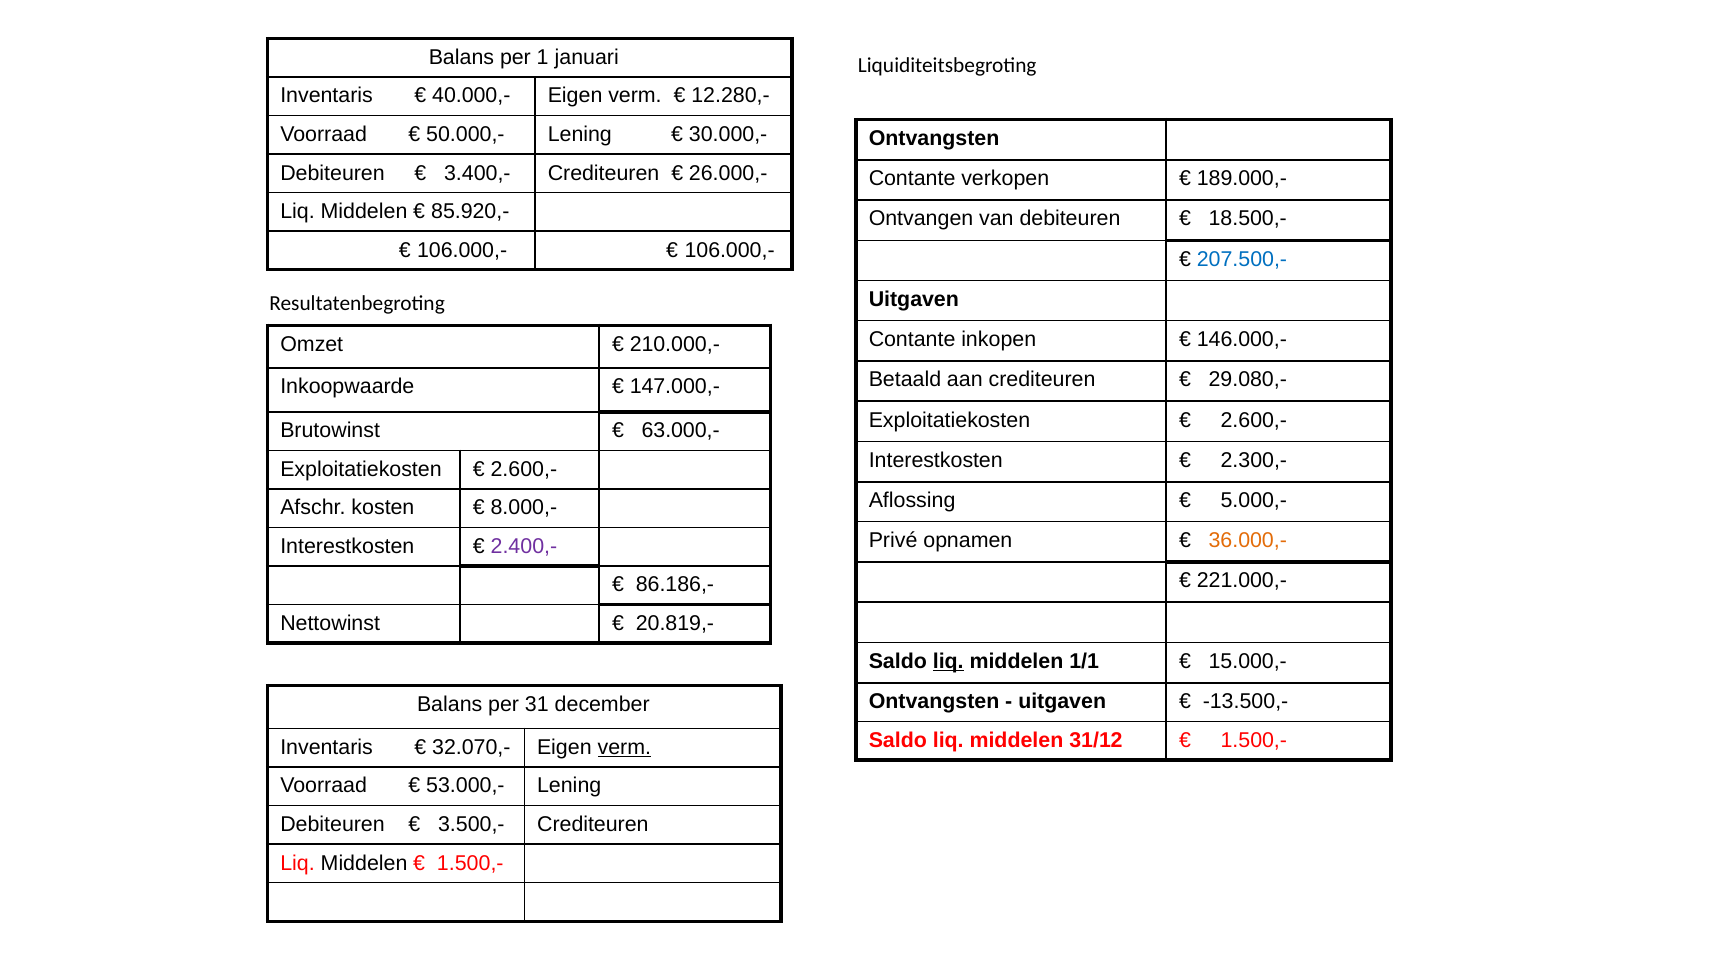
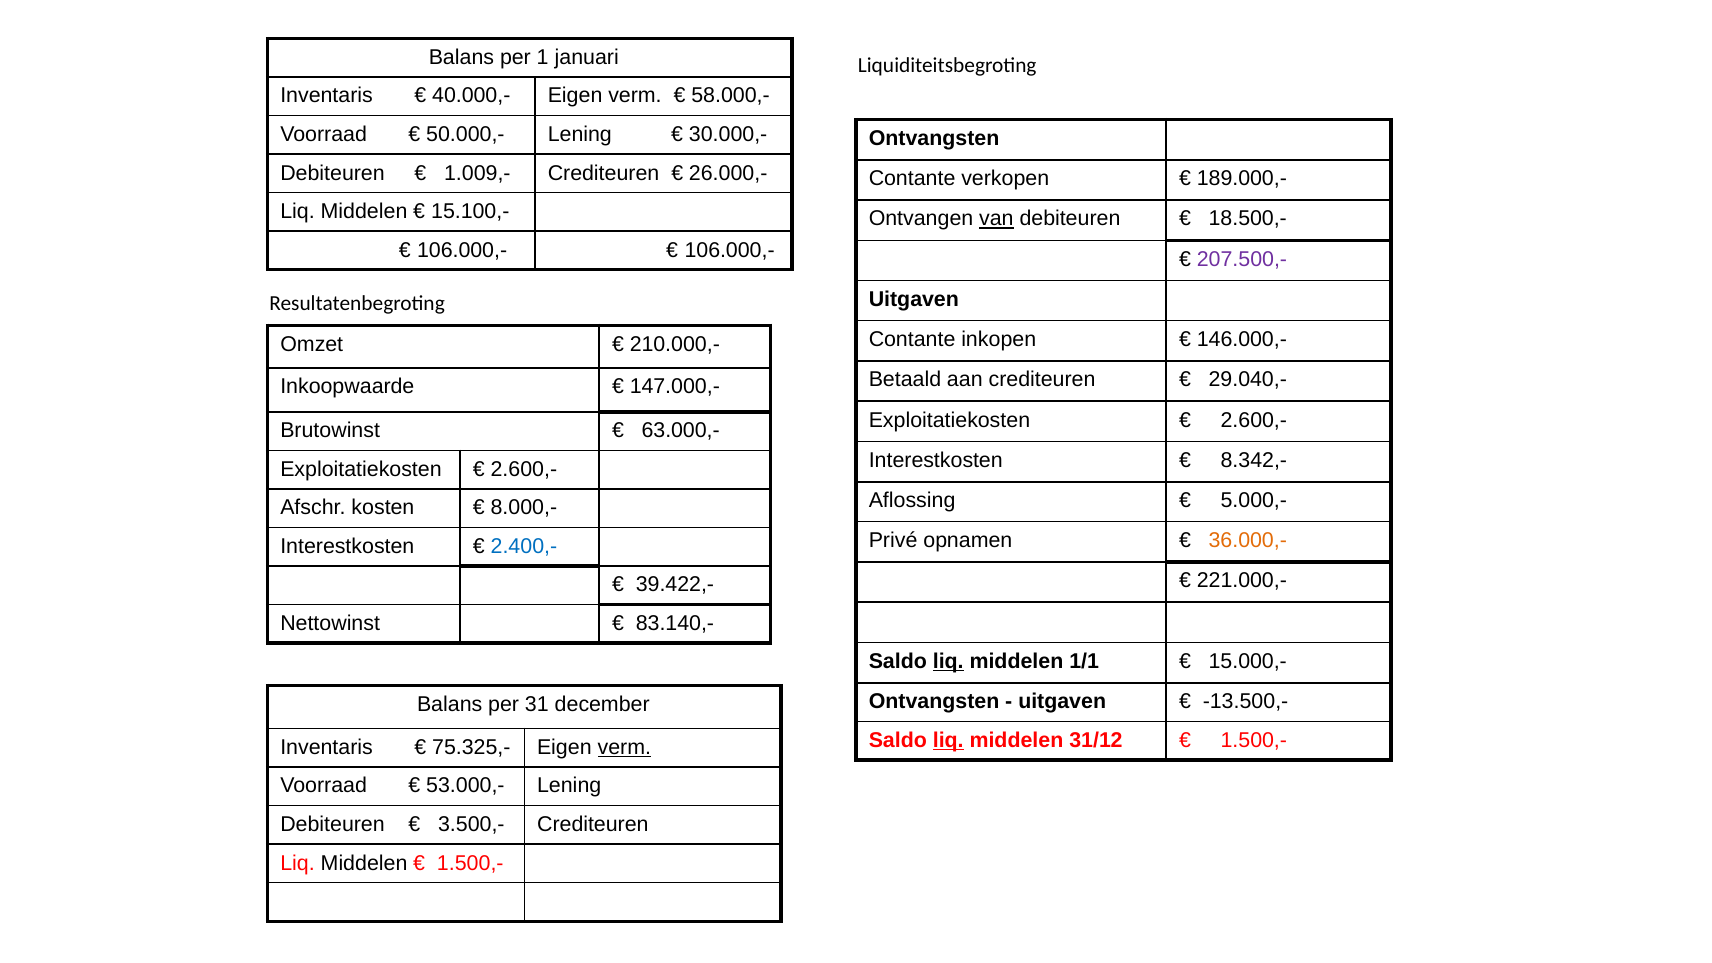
12.280,-: 12.280,- -> 58.000,- (731, 96)
3.400,-: 3.400,- -> 1.009,- (477, 173)
85.920,-: 85.920,- -> 15.100,- (470, 211)
van underline: none -> present (996, 219)
207.500,- colour: blue -> purple (1242, 259)
29.080,-: 29.080,- -> 29.040,- (1248, 380)
2.300,-: 2.300,- -> 8.342,- (1254, 460)
2.400,- colour: purple -> blue (524, 546)
86.186,-: 86.186,- -> 39.422,- (675, 585)
20.819,-: 20.819,- -> 83.140,- (675, 623)
liq underline: none -> present (948, 740)
32.070,-: 32.070,- -> 75.325,- (471, 747)
